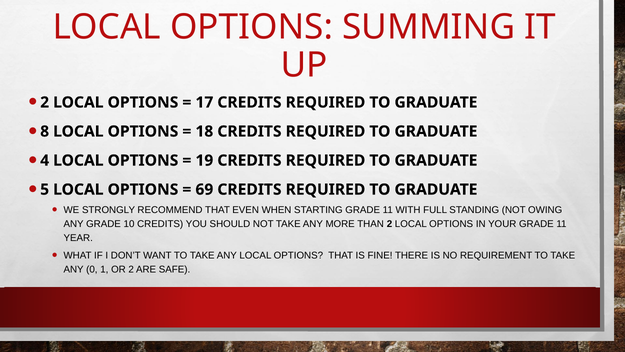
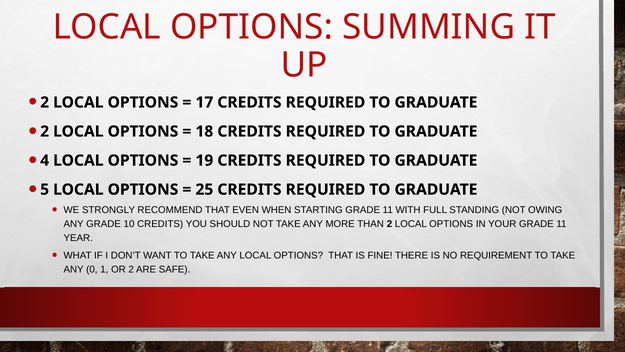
8: 8 -> 2 (45, 131)
69: 69 -> 25 (204, 189)
